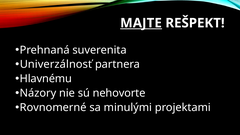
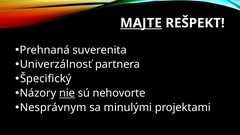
Hlavnému: Hlavnému -> Špecifický (46, 79)
nie underline: none -> present (67, 93)
Rovnomerné: Rovnomerné -> Nesprávnym (53, 107)
